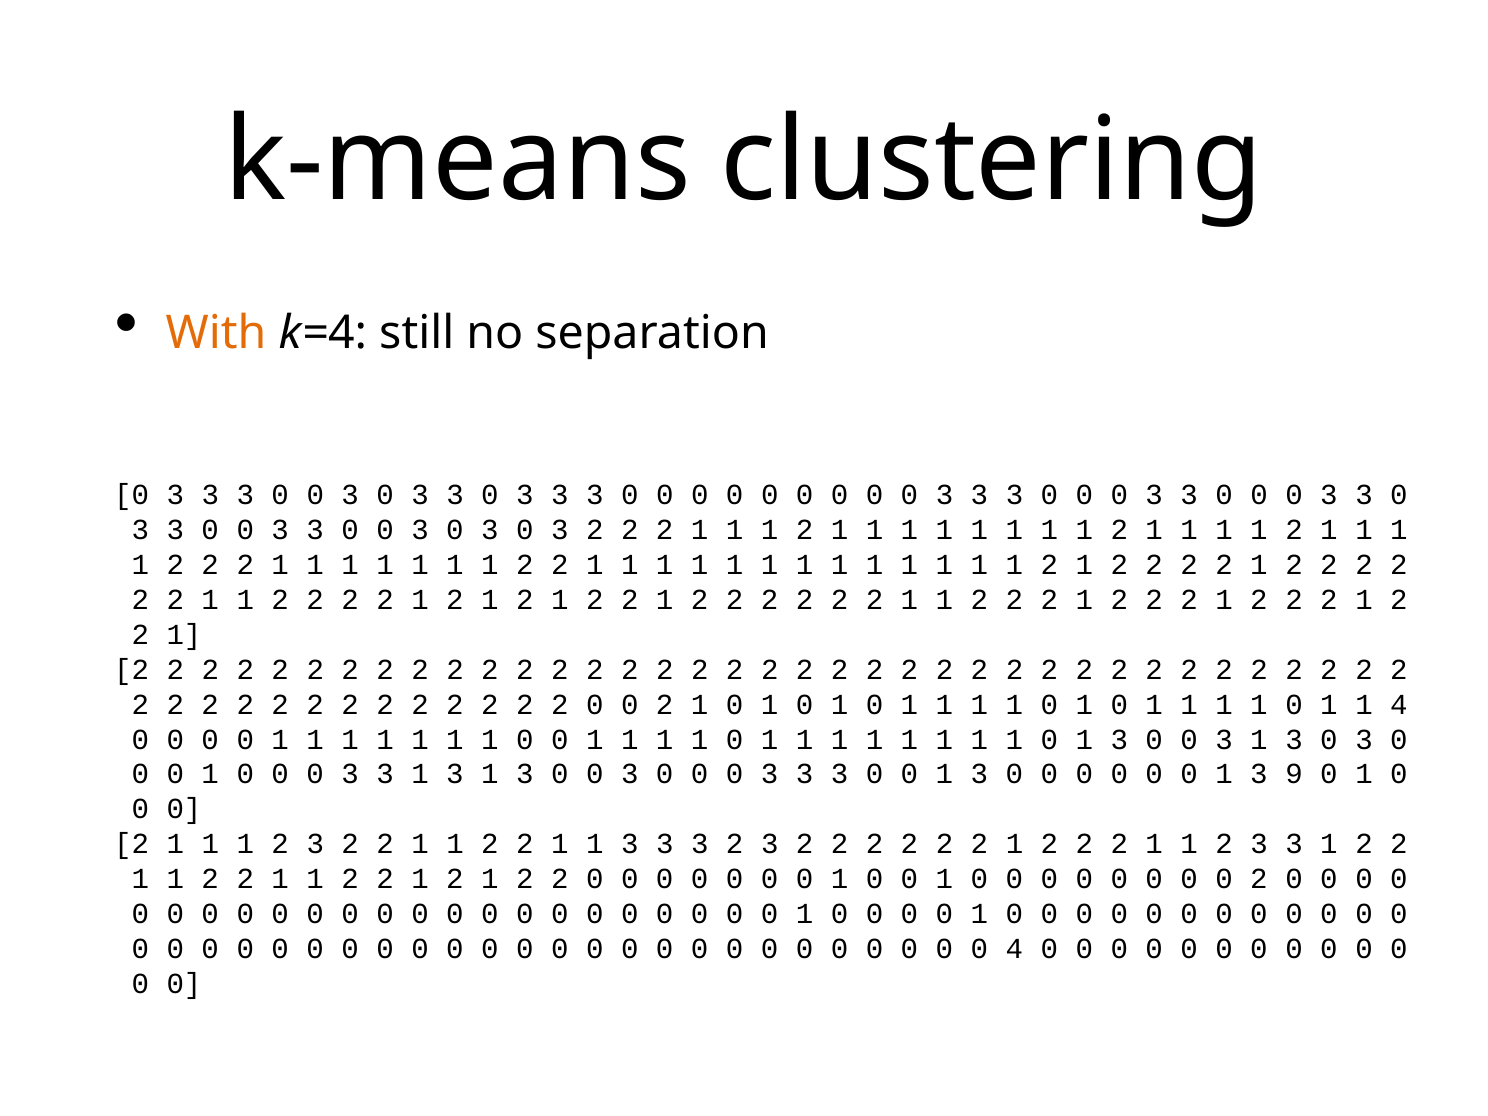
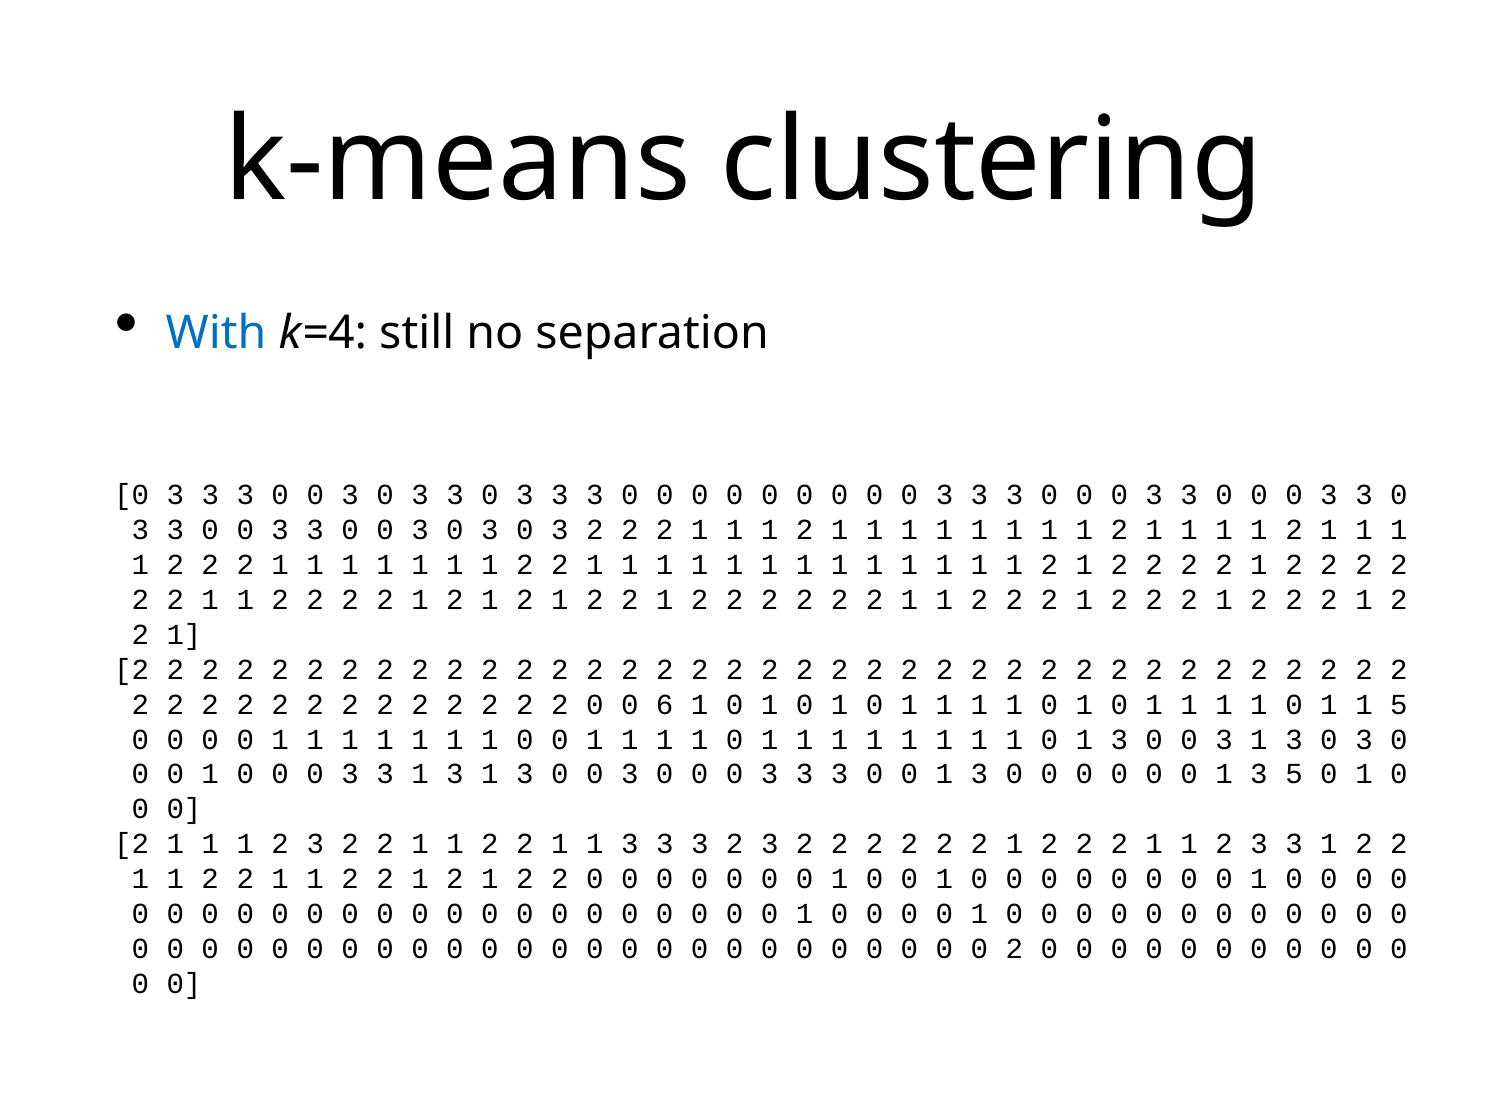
With colour: orange -> blue (216, 333)
2 0 0 2: 2 -> 6 (665, 705)
1 4: 4 -> 5 (1399, 705)
3 9: 9 -> 5 (1294, 774)
2: 2 -> 1 (1259, 879)
4: 4 -> 2 (1014, 949)
